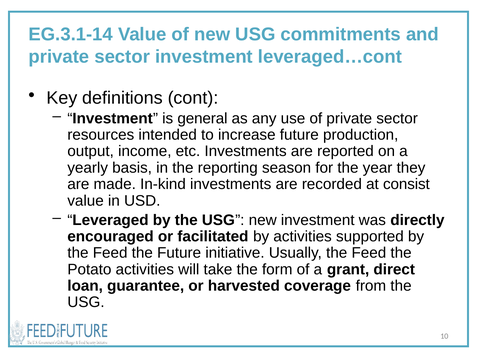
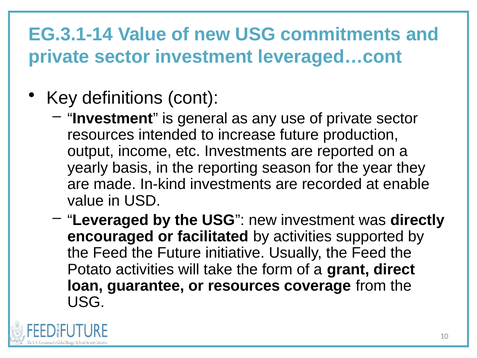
consist: consist -> enable (406, 184)
or harvested: harvested -> resources (244, 286)
